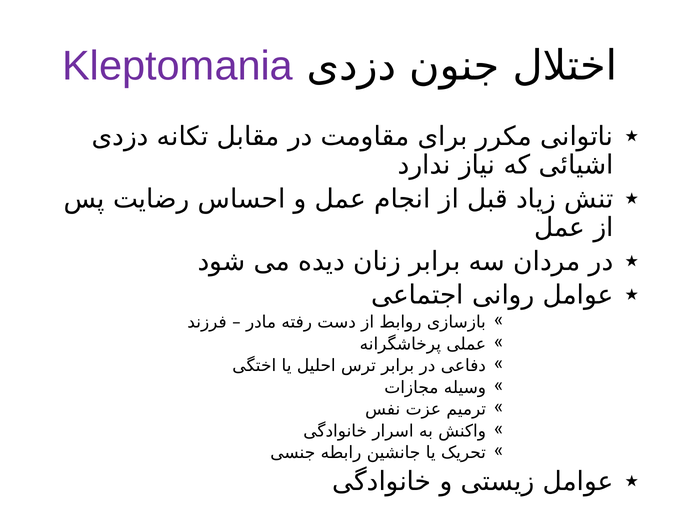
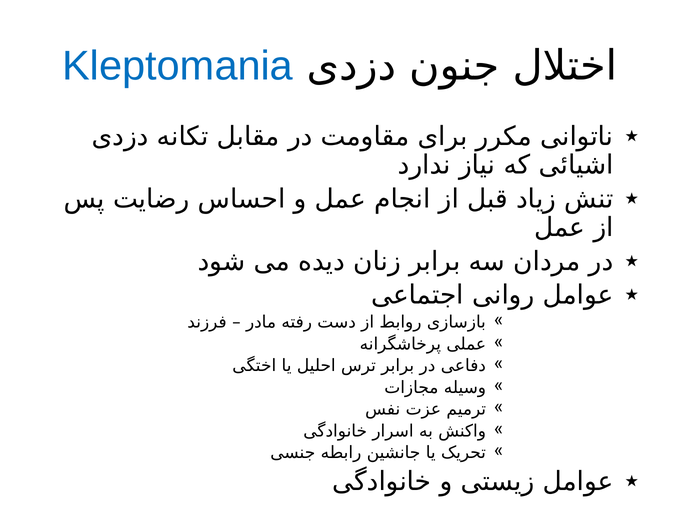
Kleptomania colour: purple -> blue (178, 66)
